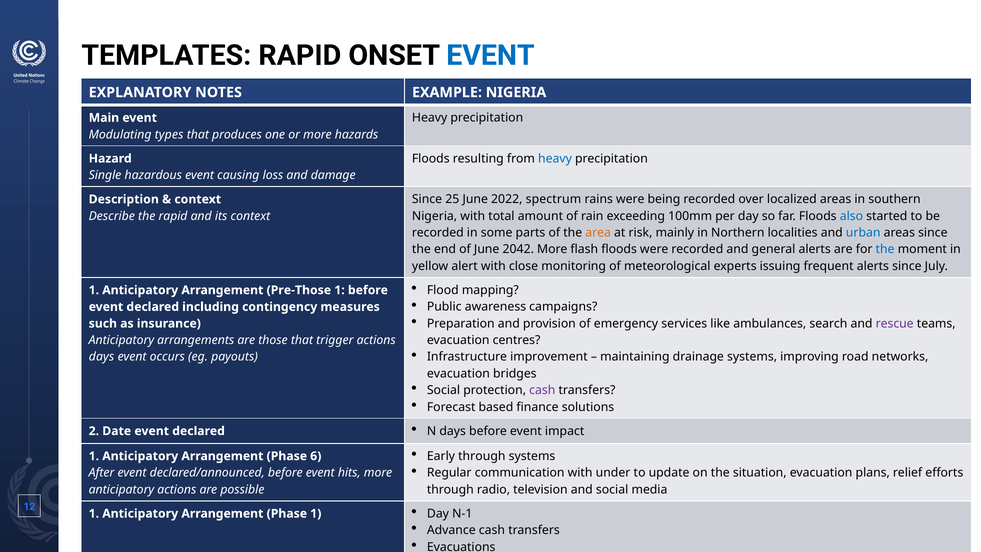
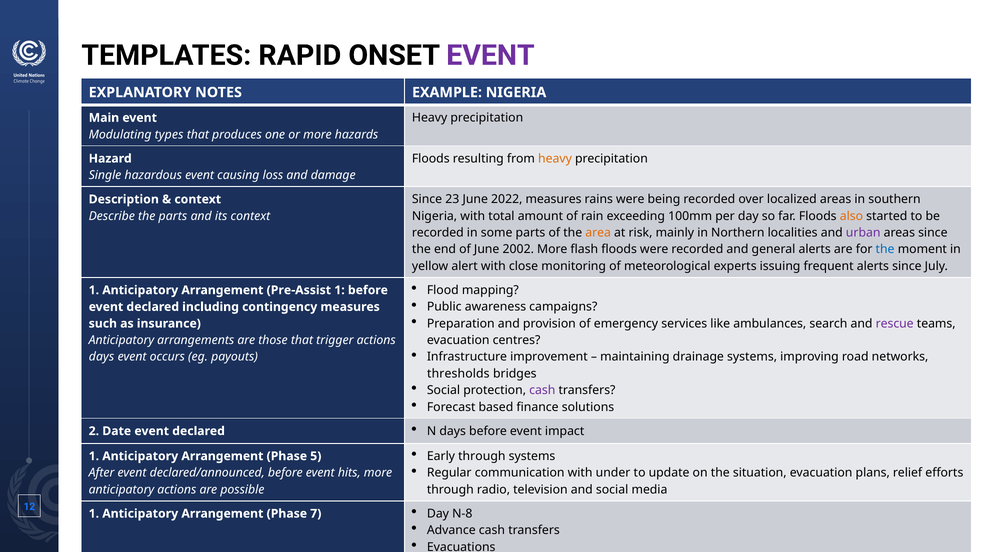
EVENT colour: blue -> purple (490, 55)
heavy colour: blue -> orange (555, 158)
25: 25 -> 23 (452, 199)
2022 spectrum: spectrum -> measures (554, 199)
the rapid: rapid -> parts (173, 216)
also colour: blue -> orange (851, 216)
urban colour: blue -> purple (863, 233)
2042: 2042 -> 2002 (518, 249)
Pre-Those: Pre-Those -> Pre-Assist (299, 290)
evacuation: evacuation -> thresholds (458, 373)
6: 6 -> 5 (316, 456)
Phase 1: 1 -> 7 (316, 513)
N-1: N-1 -> N-8 (462, 513)
